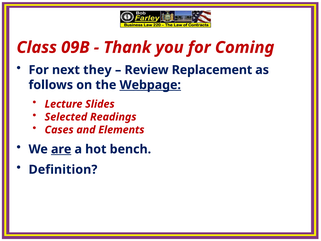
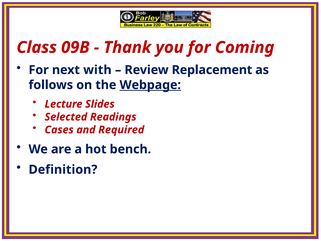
they: they -> with (97, 70)
Elements: Elements -> Required (121, 130)
are underline: present -> none (61, 149)
